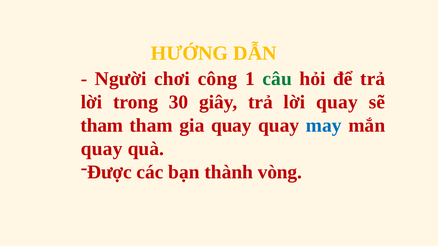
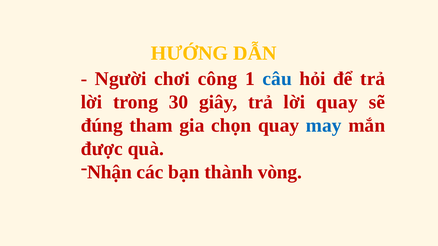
câu colour: green -> blue (277, 79)
tham: tham -> đúng (102, 125)
gia quay: quay -> chọn (231, 125)
quay: quay -> được (102, 149)
Được: Được -> Nhận (110, 172)
